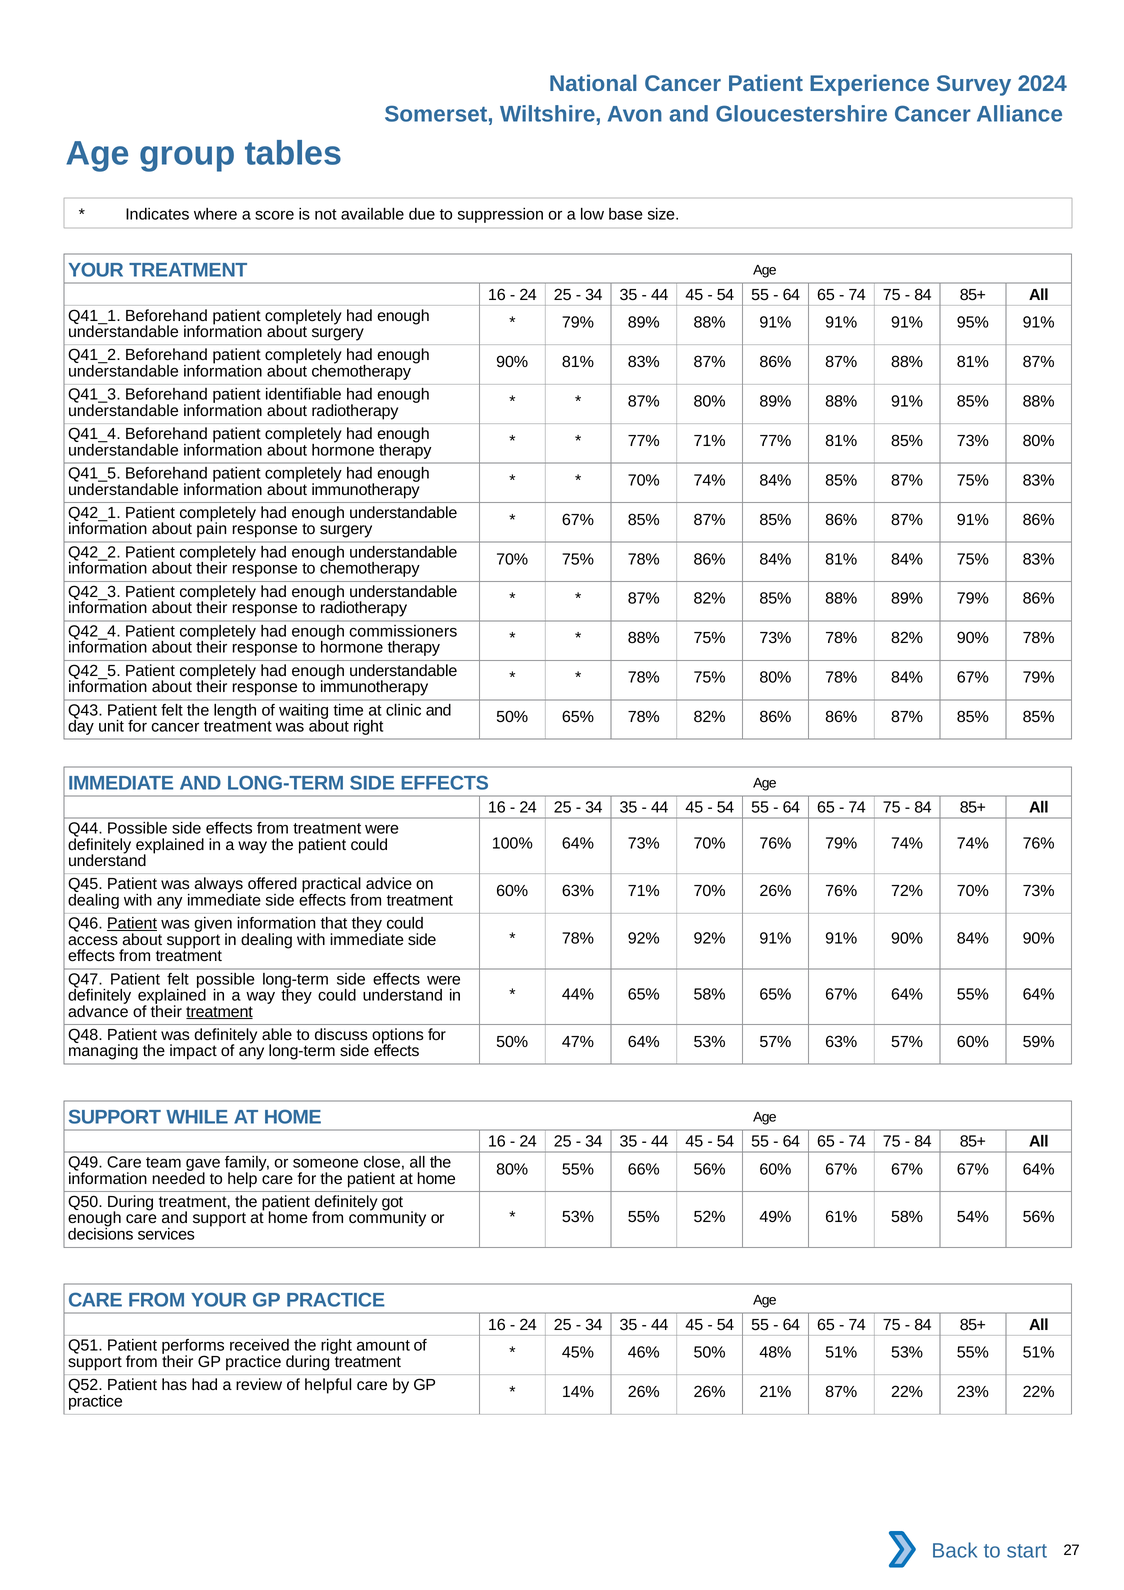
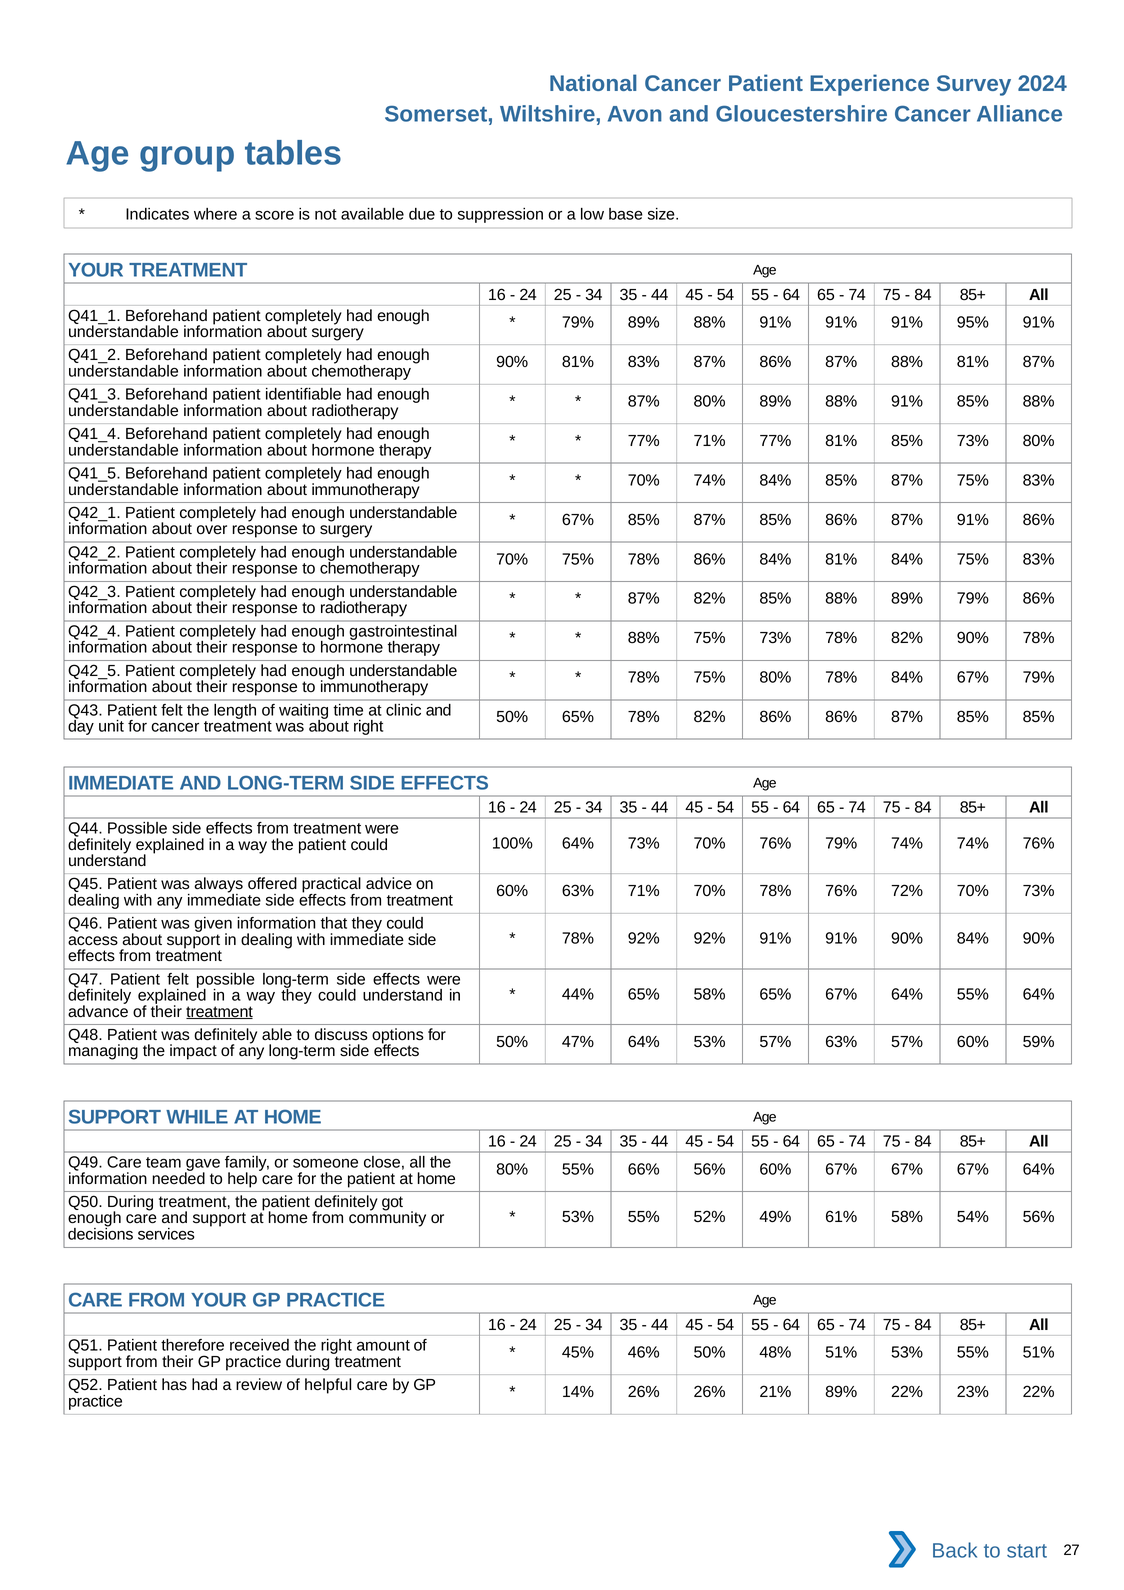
pain: pain -> over (212, 529)
commissioners: commissioners -> gastrointestinal (403, 632)
70% 26%: 26% -> 78% (775, 891)
Patient underline: present -> none (132, 924)
performs: performs -> therefore (193, 1346)
21% 87%: 87% -> 89% (841, 1392)
